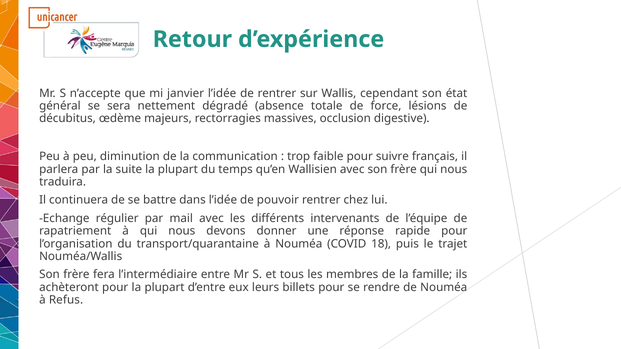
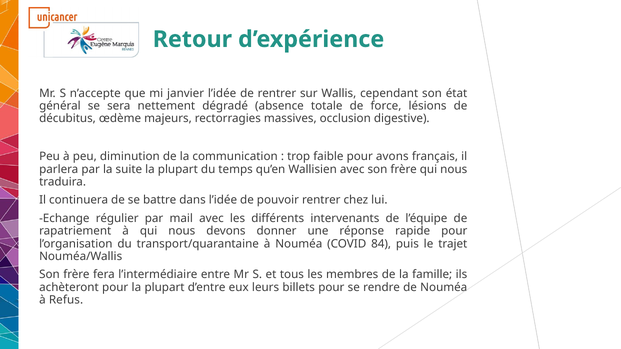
suivre: suivre -> avons (392, 157)
18: 18 -> 84 (381, 244)
